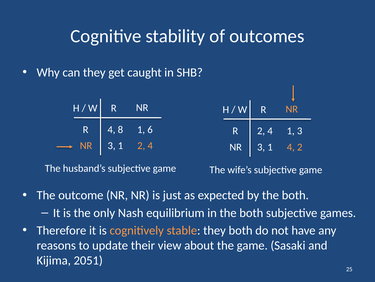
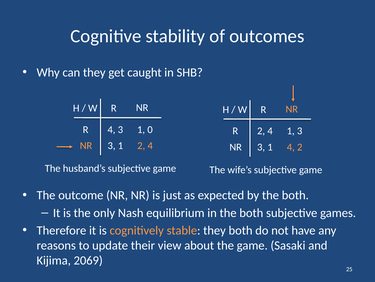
4 8: 8 -> 3 (120, 129)
6: 6 -> 0 (150, 129)
2051: 2051 -> 2069 (88, 260)
